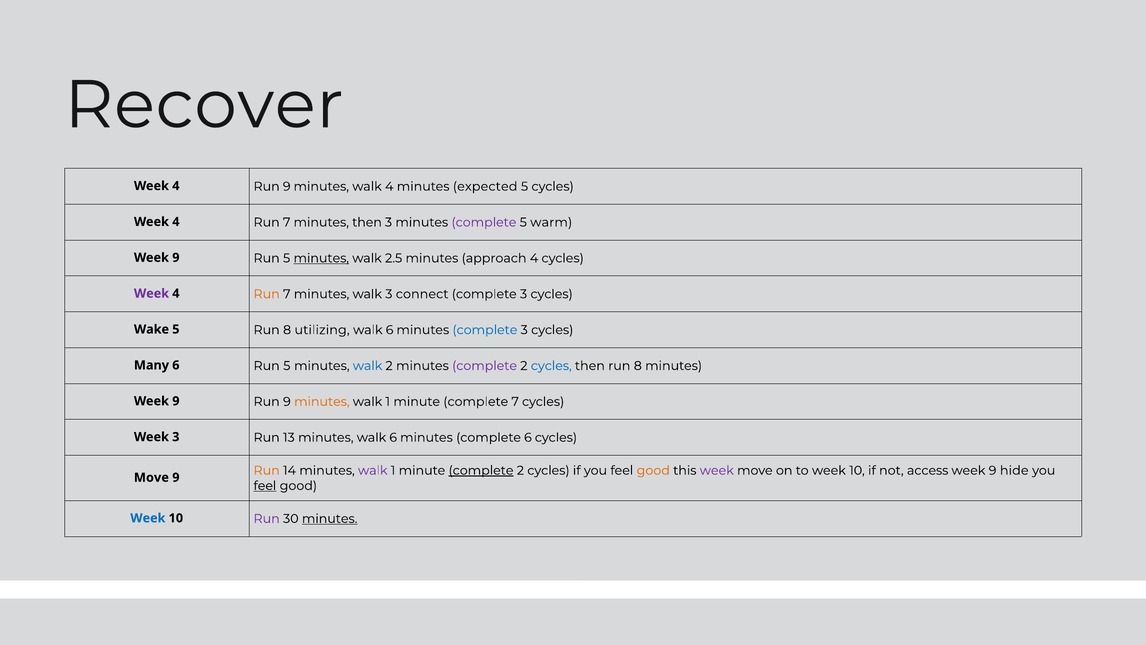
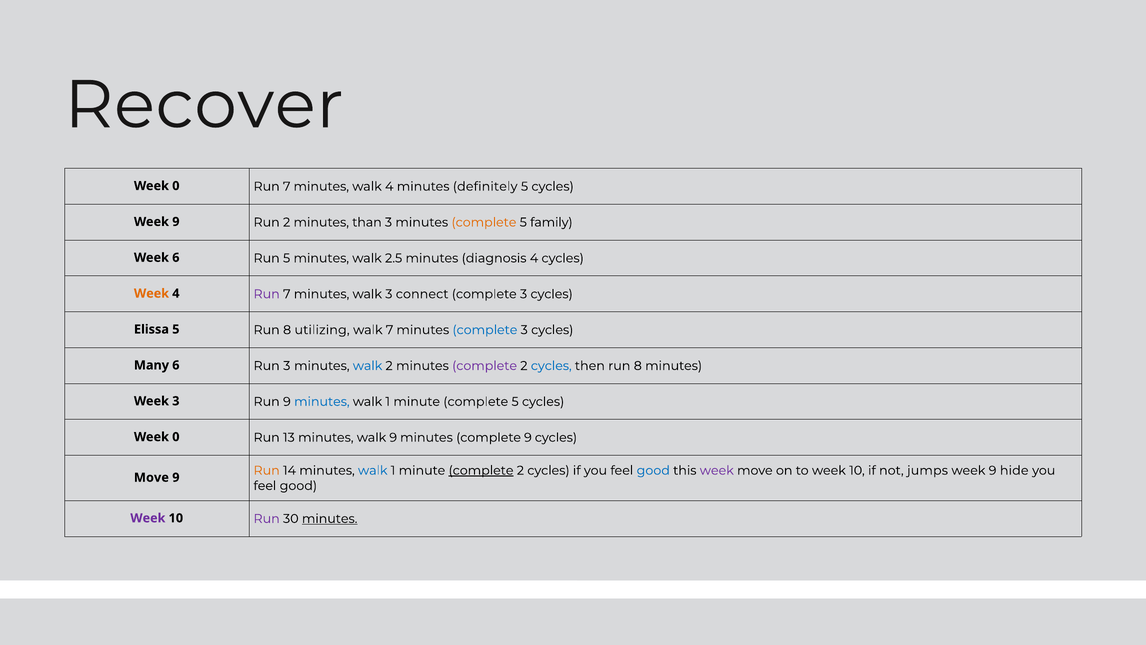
4: 4 -> 0 (176, 186)
9: 9 -> 7 (287, 186)
expected: expected -> definitely (485, 186)
4: 4 -> 9 (176, 222)
7: 7 -> 2 (287, 222)
minutes then: then -> than (367, 222)
complete colour: purple -> orange (484, 222)
warm: warm -> family (551, 222)
9: 9 -> 6 (176, 257)
minutes underline: present -> none (321, 258)
approach: approach -> diagnosis (494, 258)
Week colour: purple -> orange (151, 293)
Run colour: orange -> purple (267, 294)
Wake: Wake -> Elissa (151, 329)
6: 6 -> 7 (390, 330)
6 Run 5: 5 -> 3 (287, 366)
9: 9 -> 3 (176, 401)
minutes colour: orange -> blue (322, 401)
minute complete 7: 7 -> 5 (515, 401)
3: 3 -> 0 (176, 437)
minutes walk 6: 6 -> 9 (393, 437)
complete 6: 6 -> 9 (528, 437)
walk colour: purple -> blue (373, 470)
good colour: orange -> blue (653, 470)
access: access -> jumps (928, 470)
feel underline: present -> none (265, 485)
Week colour: blue -> purple (148, 518)
